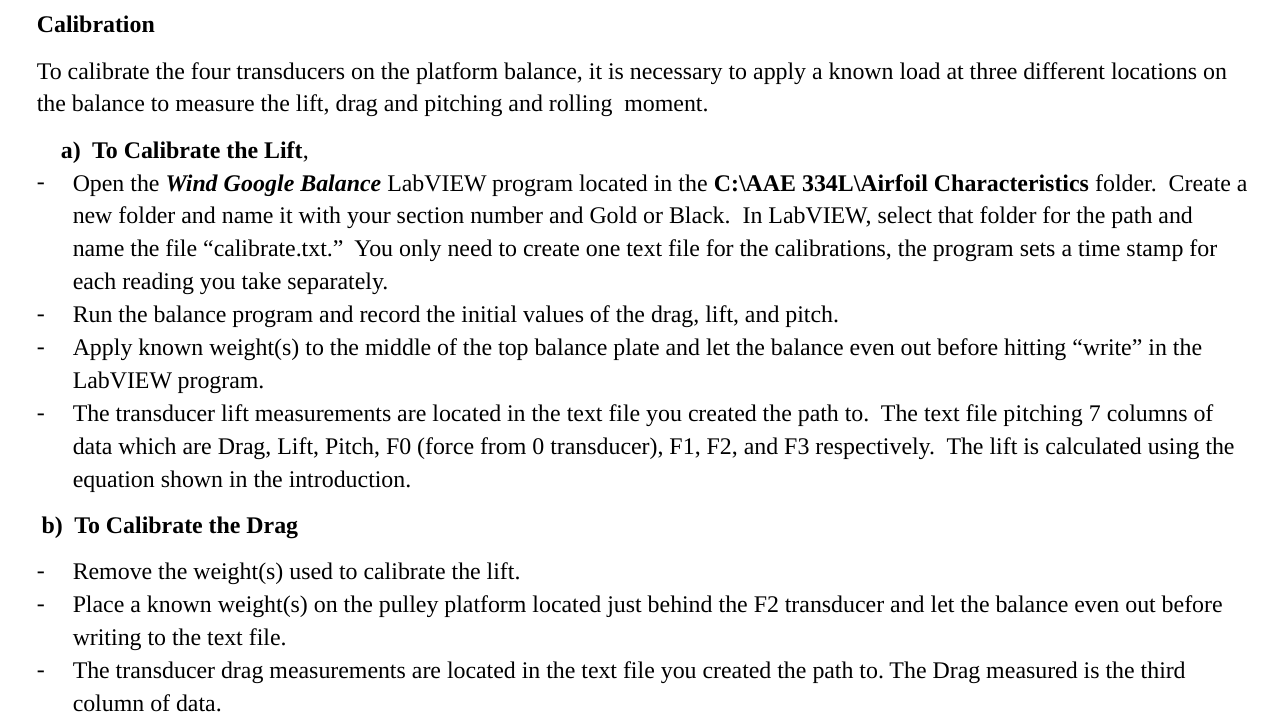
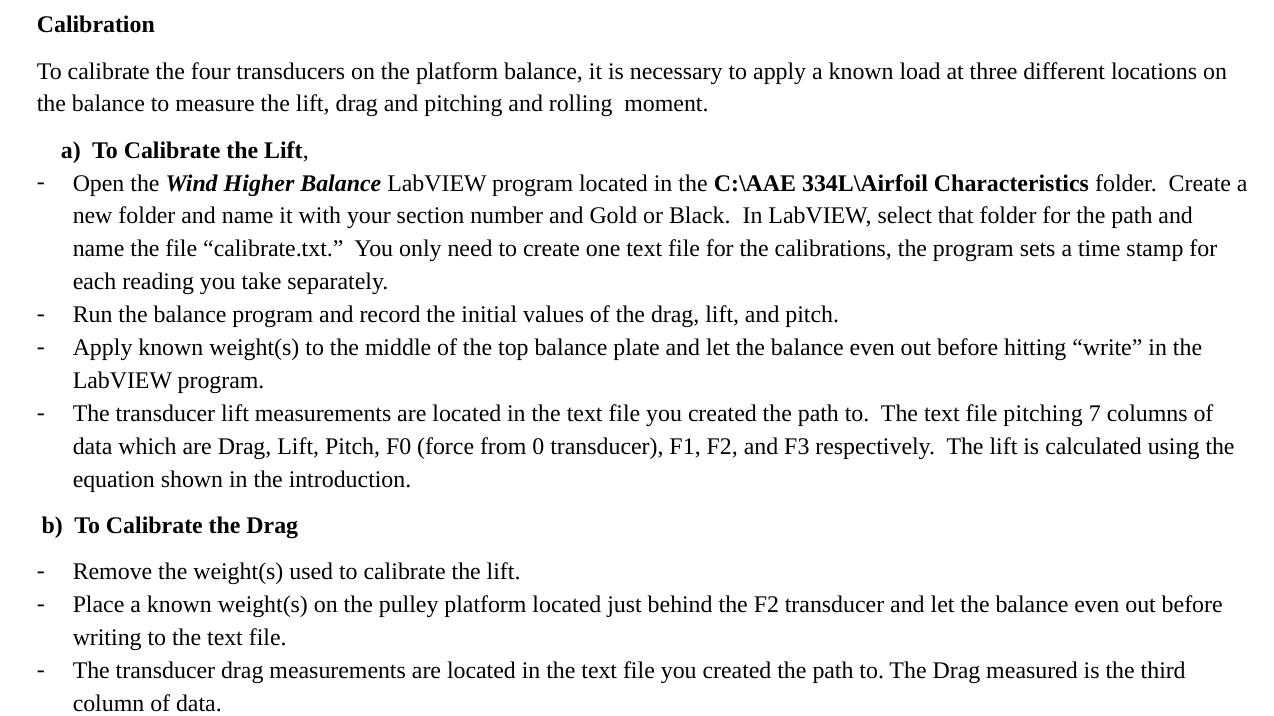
Google: Google -> Higher (259, 183)
